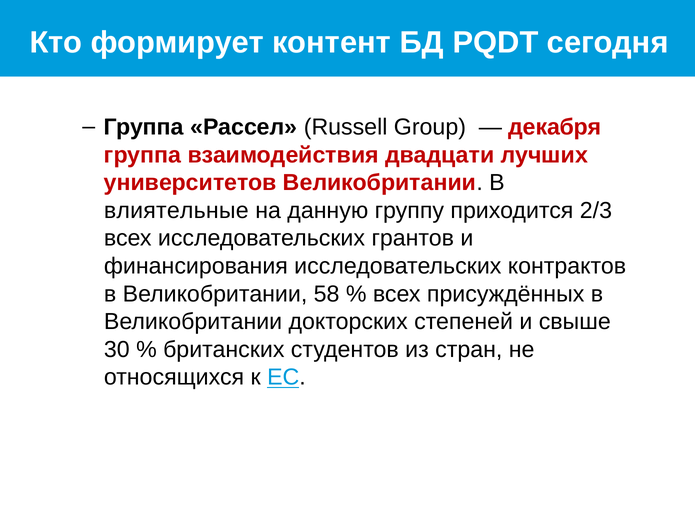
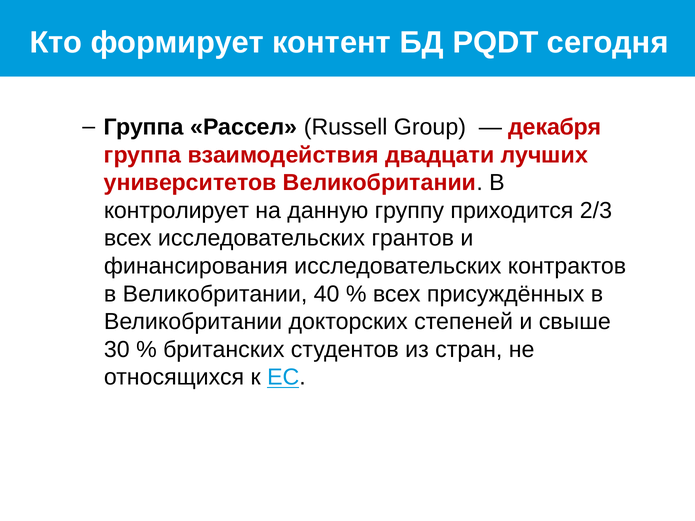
влиятельные: влиятельные -> контролирует (177, 211)
58: 58 -> 40 (327, 294)
